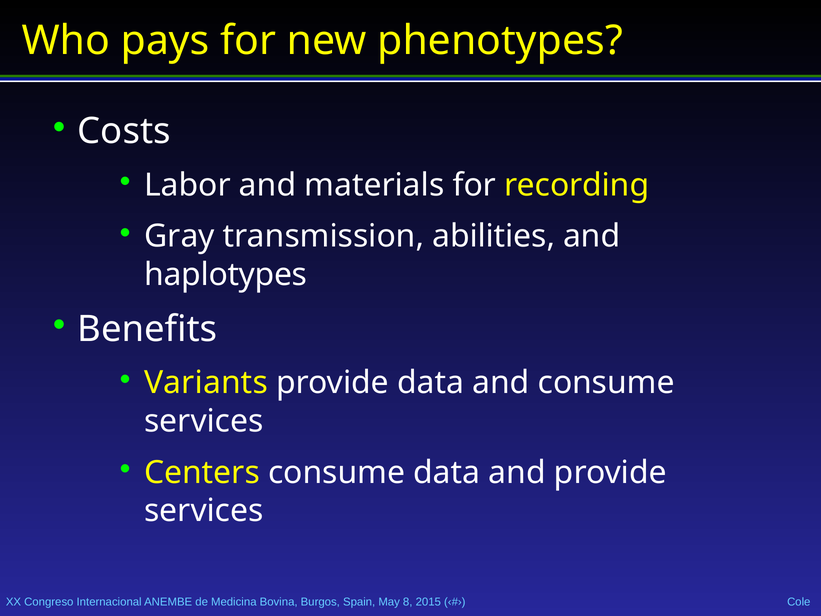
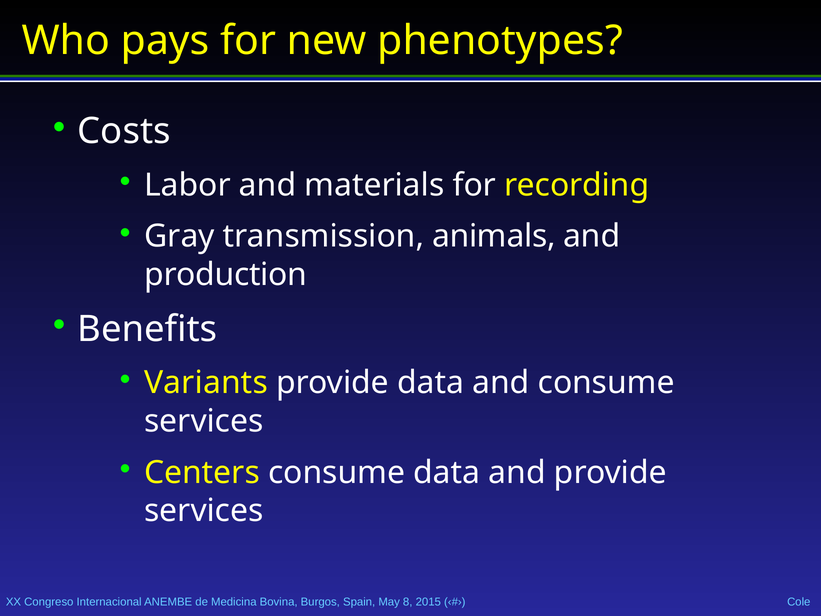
abilities: abilities -> animals (494, 236)
haplotypes: haplotypes -> production (226, 275)
